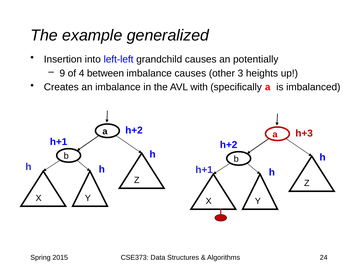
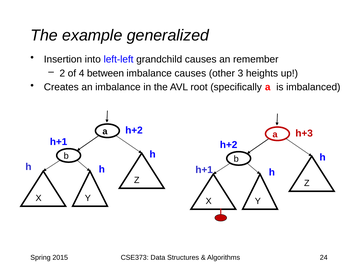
potentially: potentially -> remember (256, 59)
9: 9 -> 2 (62, 73)
with: with -> root (199, 87)
